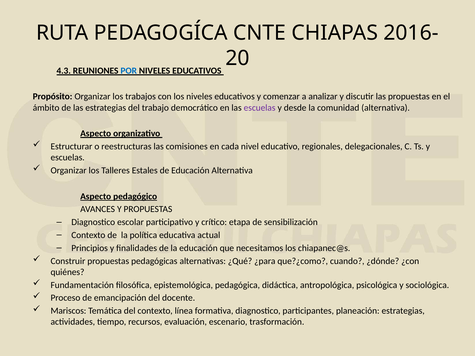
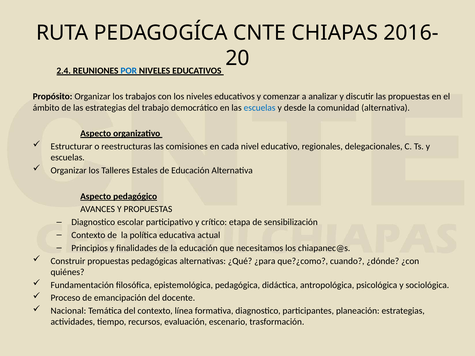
4.3: 4.3 -> 2.4 (64, 71)
escuelas colour: purple -> blue (260, 108)
Mariscos: Mariscos -> Nacional (68, 311)
